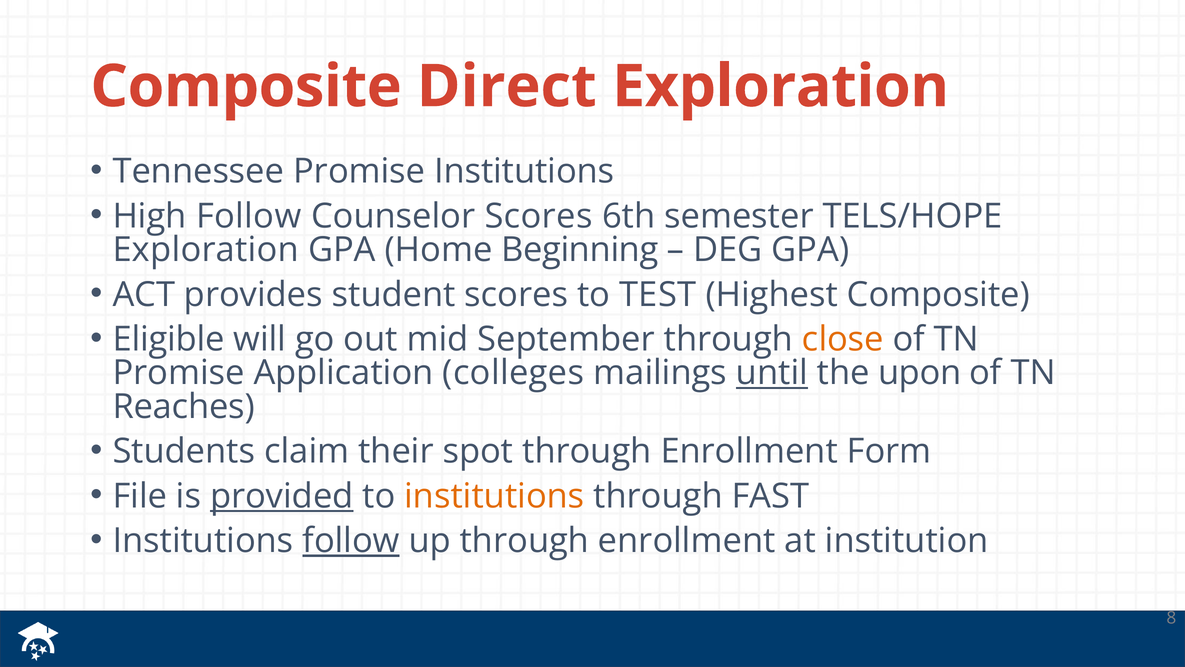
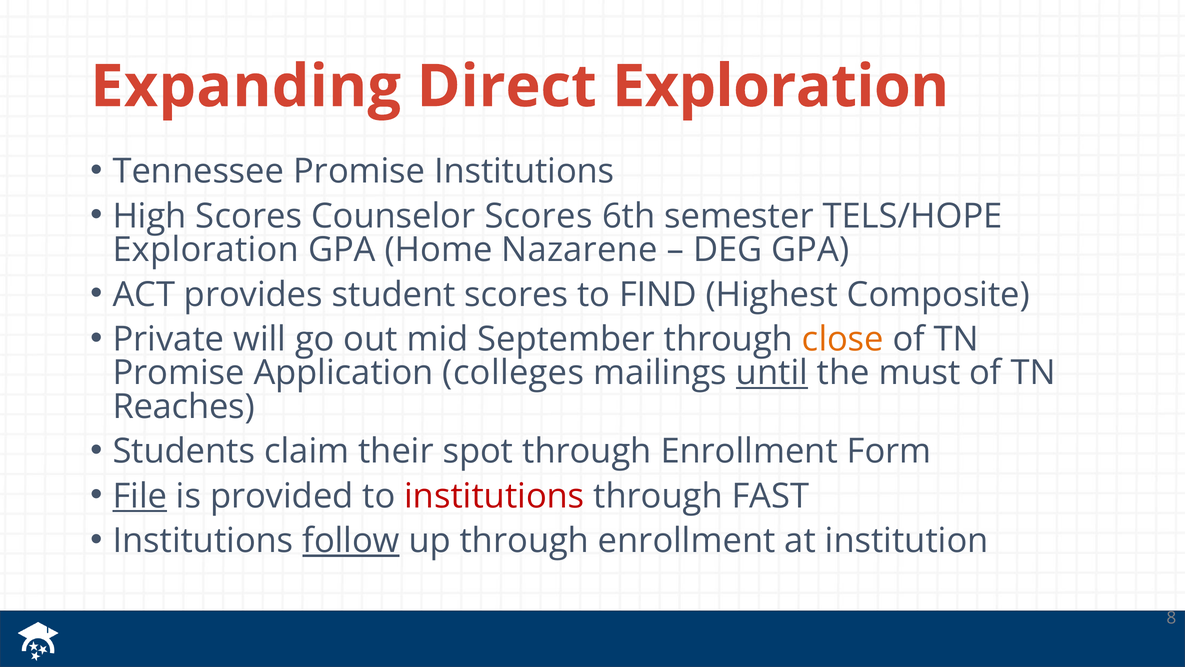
Composite: Composite -> Expanding (246, 87)
High Follow: Follow -> Scores (249, 216)
Beginning: Beginning -> Nazarene (580, 250)
TEST: TEST -> FIND (658, 294)
Eligible: Eligible -> Private (168, 339)
upon: upon -> must (919, 373)
File underline: none -> present (140, 496)
provided underline: present -> none (282, 496)
institutions colour: orange -> red (494, 496)
